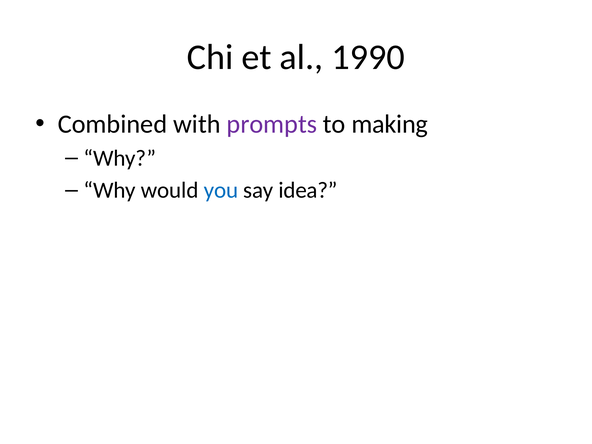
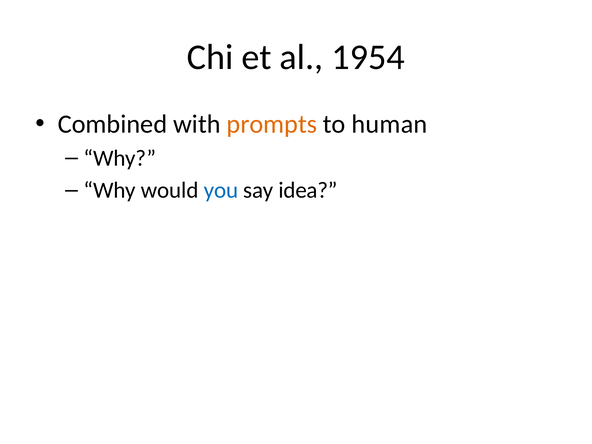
1990: 1990 -> 1954 (368, 57)
prompts colour: purple -> orange (272, 124)
making: making -> human (389, 124)
